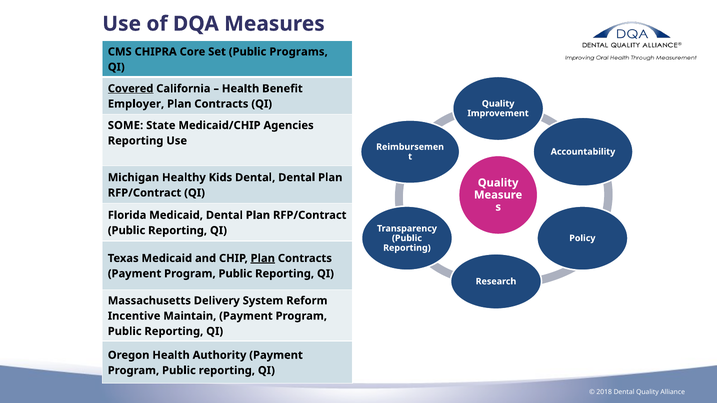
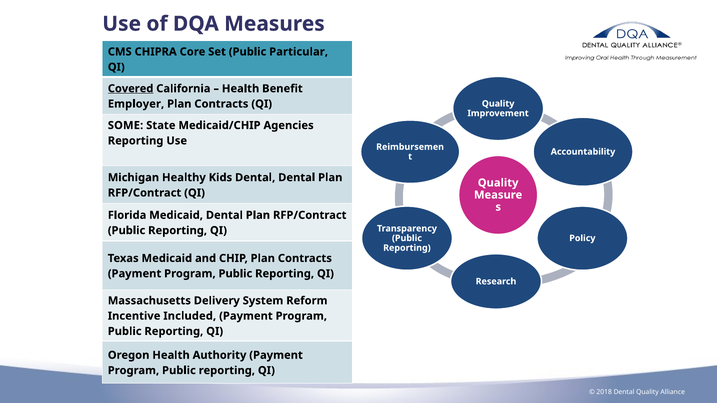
Programs: Programs -> Particular (299, 52)
Plan underline: present -> none (263, 258)
Maintain: Maintain -> Included (190, 316)
